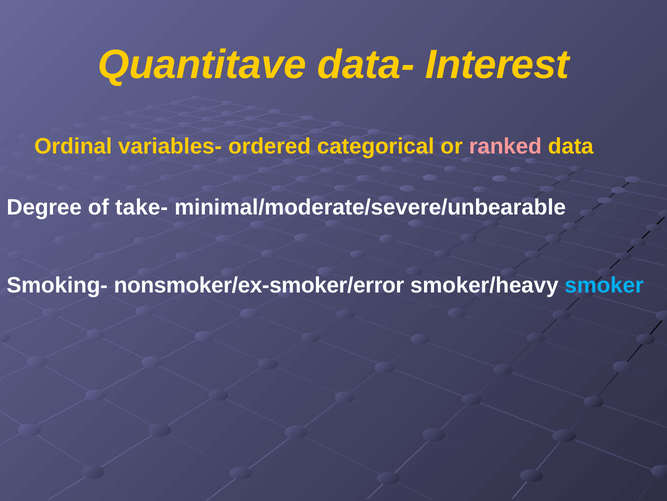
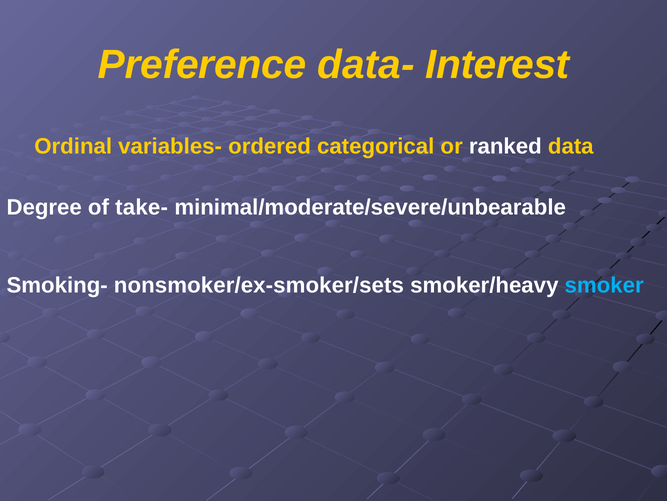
Quantitave: Quantitave -> Preference (202, 65)
ranked colour: pink -> white (505, 146)
nonsmoker/ex-smoker/error: nonsmoker/ex-smoker/error -> nonsmoker/ex-smoker/sets (259, 285)
